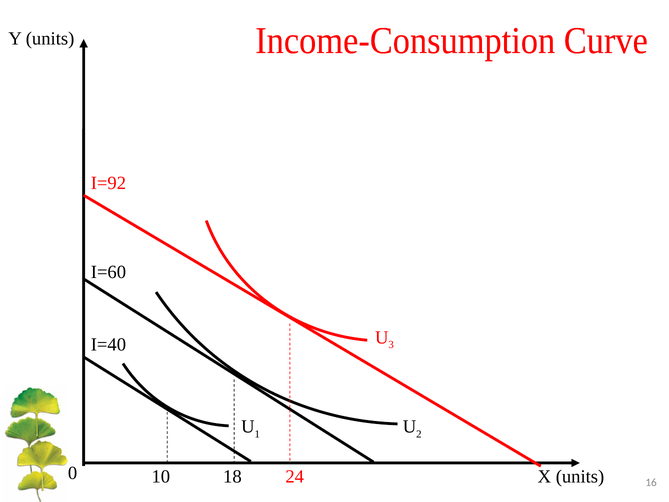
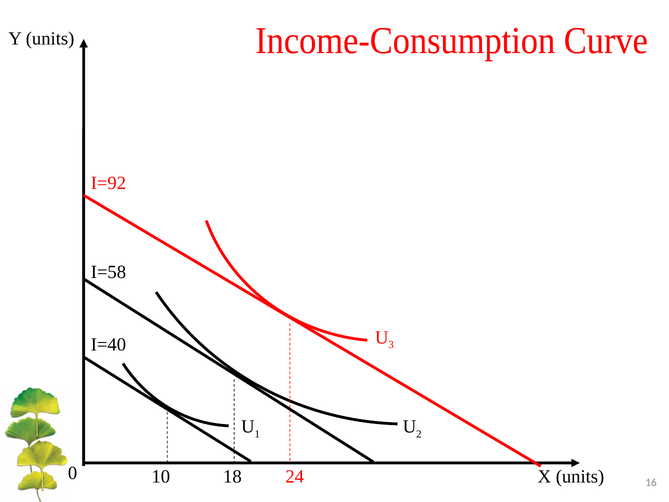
I=60: I=60 -> I=58 (108, 272)
